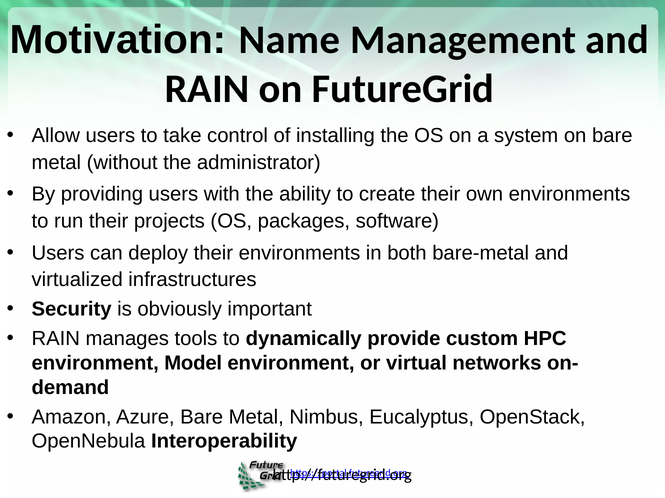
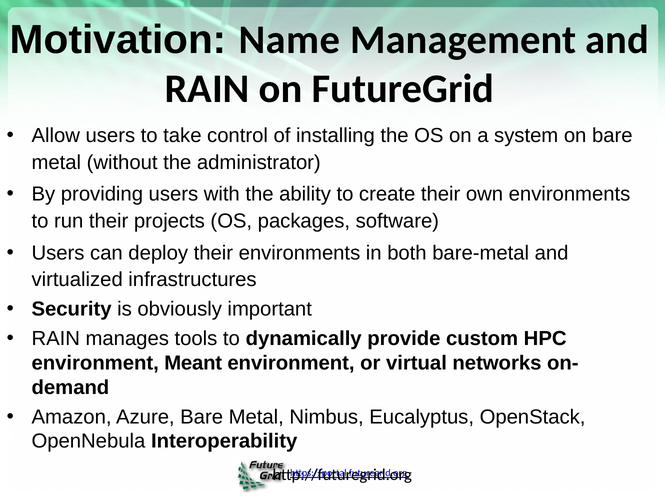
Model: Model -> Meant (193, 364)
